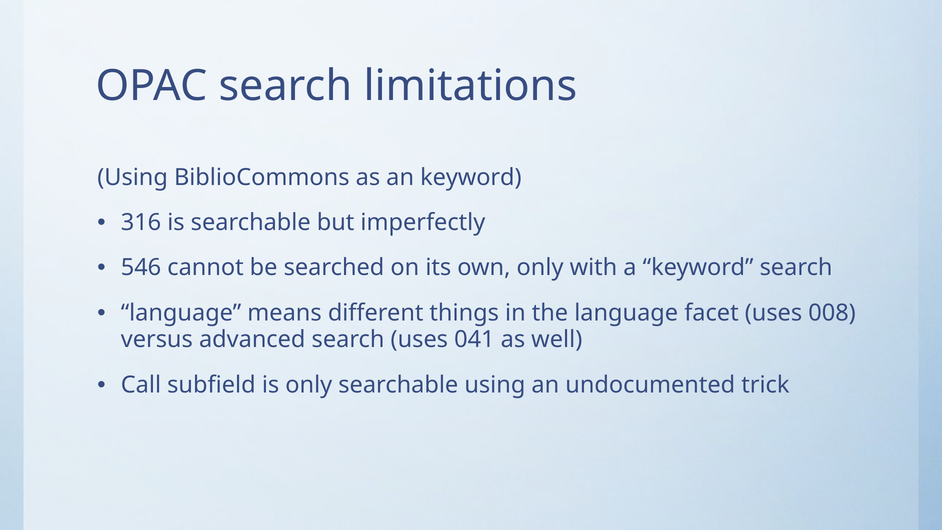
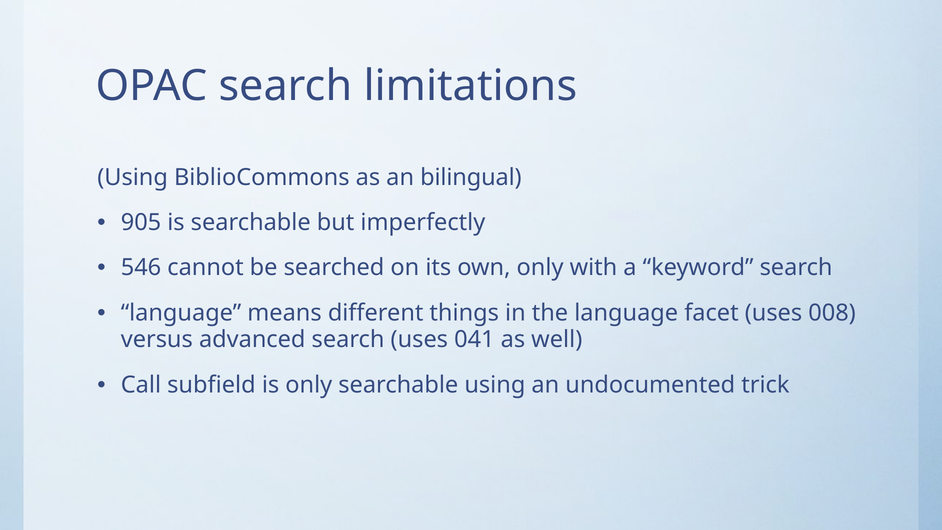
an keyword: keyword -> bilingual (471, 177)
316: 316 -> 905 (141, 223)
